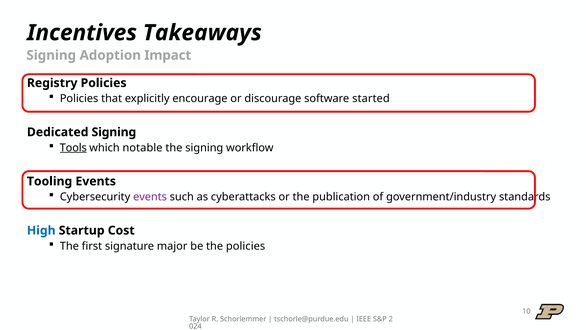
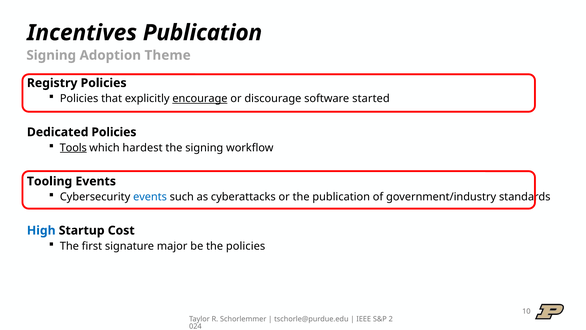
Incentives Takeaways: Takeaways -> Publication (202, 33)
Impact: Impact -> Theme (168, 55)
encourage underline: none -> present (200, 98)
Dedicated Signing: Signing -> Policies (114, 132)
notable: notable -> hardest (143, 148)
events colour: purple -> blue (150, 197)
